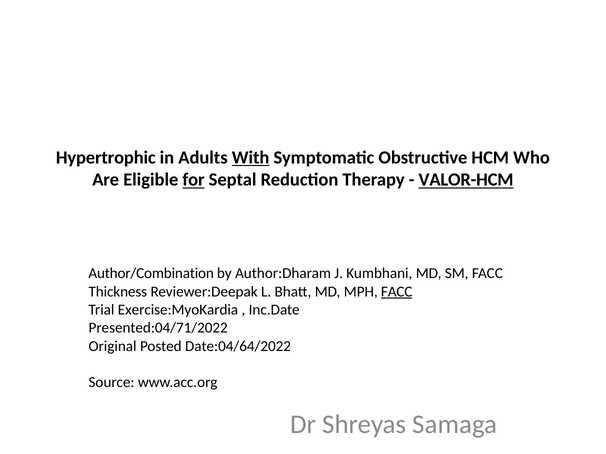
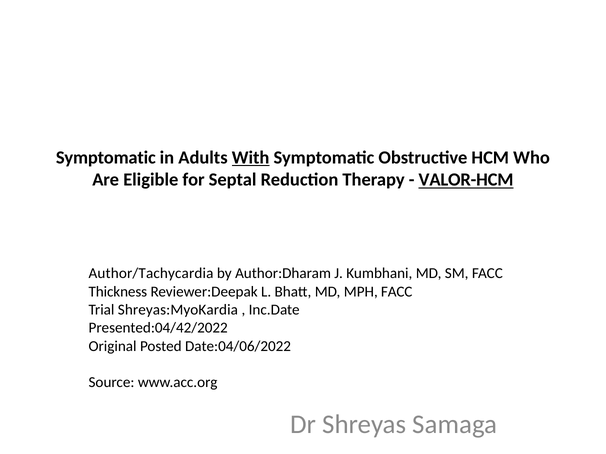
Hypertrophic: Hypertrophic -> Symptomatic (106, 158)
for underline: present -> none (194, 180)
Author/Combination: Author/Combination -> Author/Tachycardia (151, 274)
FACC underline: present -> none (397, 292)
Exercise:MyoKardia: Exercise:MyoKardia -> Shreyas:MyoKardia (178, 310)
Presented:04/71/2022: Presented:04/71/2022 -> Presented:04/42/2022 (158, 328)
Date:04/64/2022: Date:04/64/2022 -> Date:04/06/2022 (238, 346)
